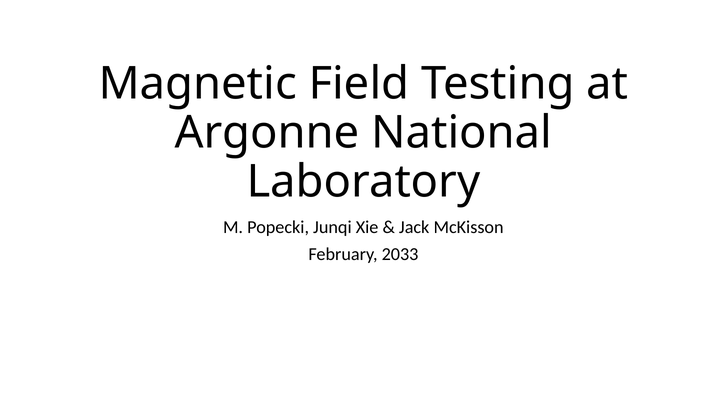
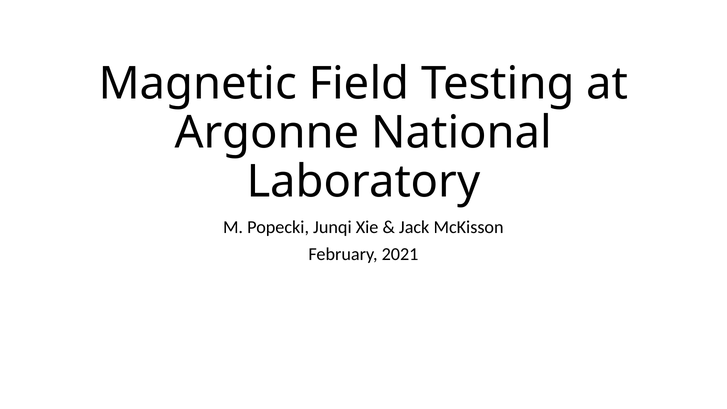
2033: 2033 -> 2021 (400, 254)
